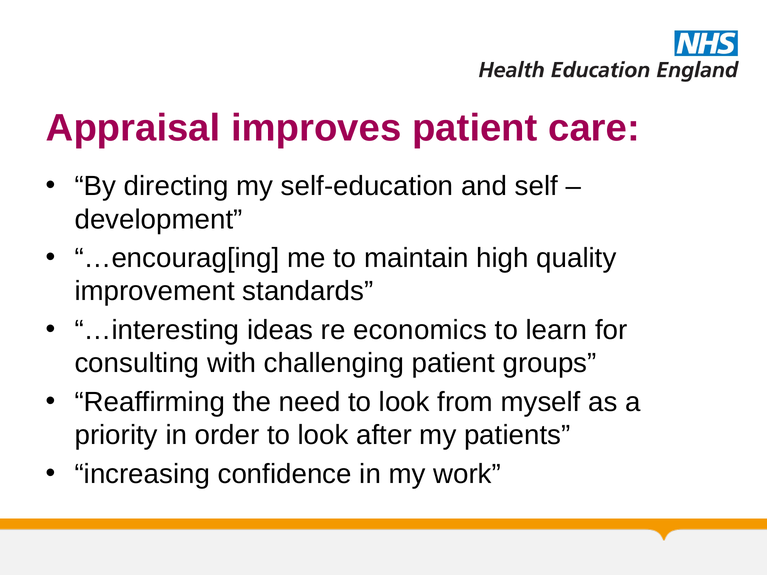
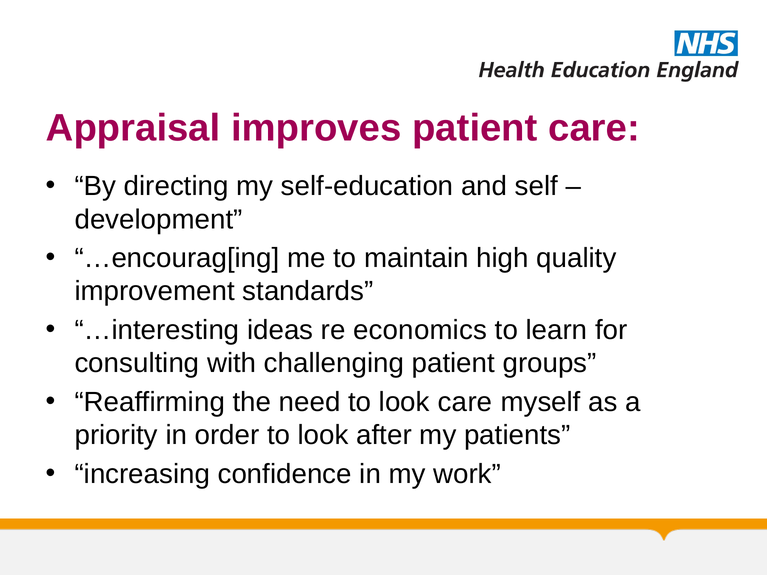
look from: from -> care (465, 402)
